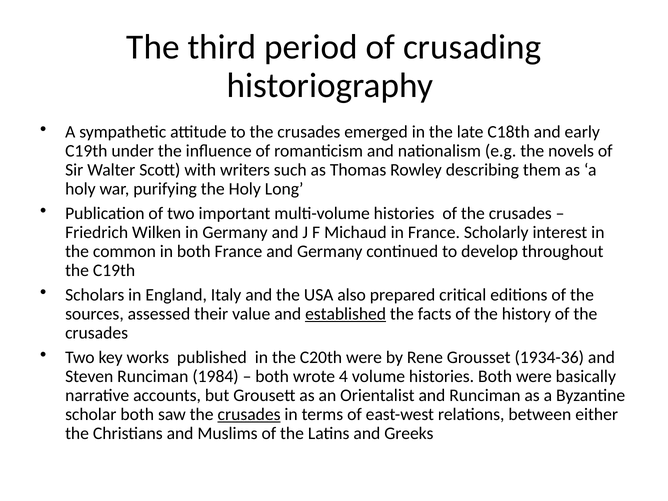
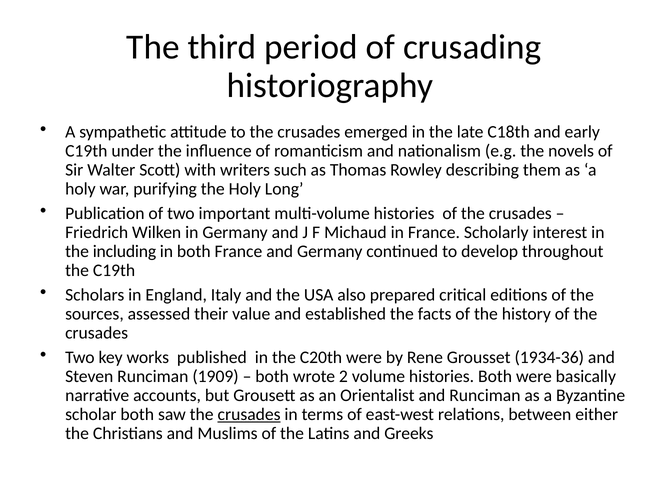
common: common -> including (124, 252)
established underline: present -> none (346, 314)
1984: 1984 -> 1909 (216, 377)
4: 4 -> 2 (343, 377)
